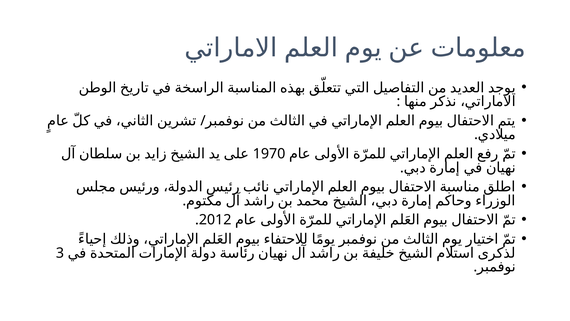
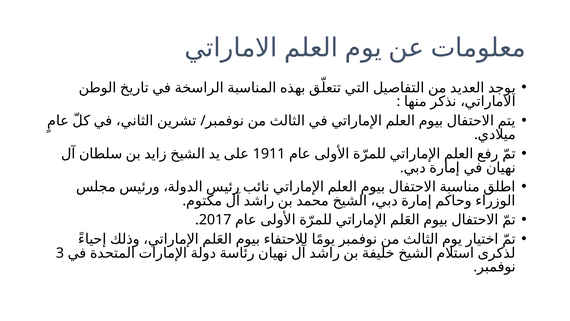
1970: 1970 -> 1911 (269, 154)
2012: 2012 -> 2017 (215, 220)
